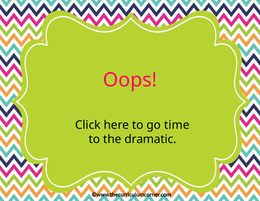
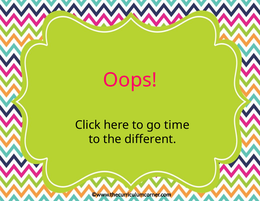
dramatic: dramatic -> different (150, 139)
